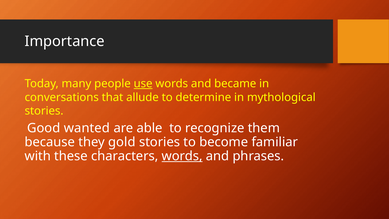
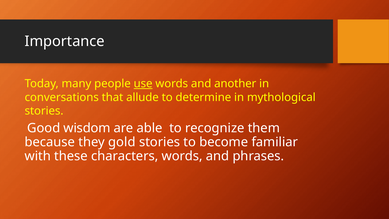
became: became -> another (235, 84)
wanted: wanted -> wisdom (87, 128)
words underline: present -> none (182, 156)
